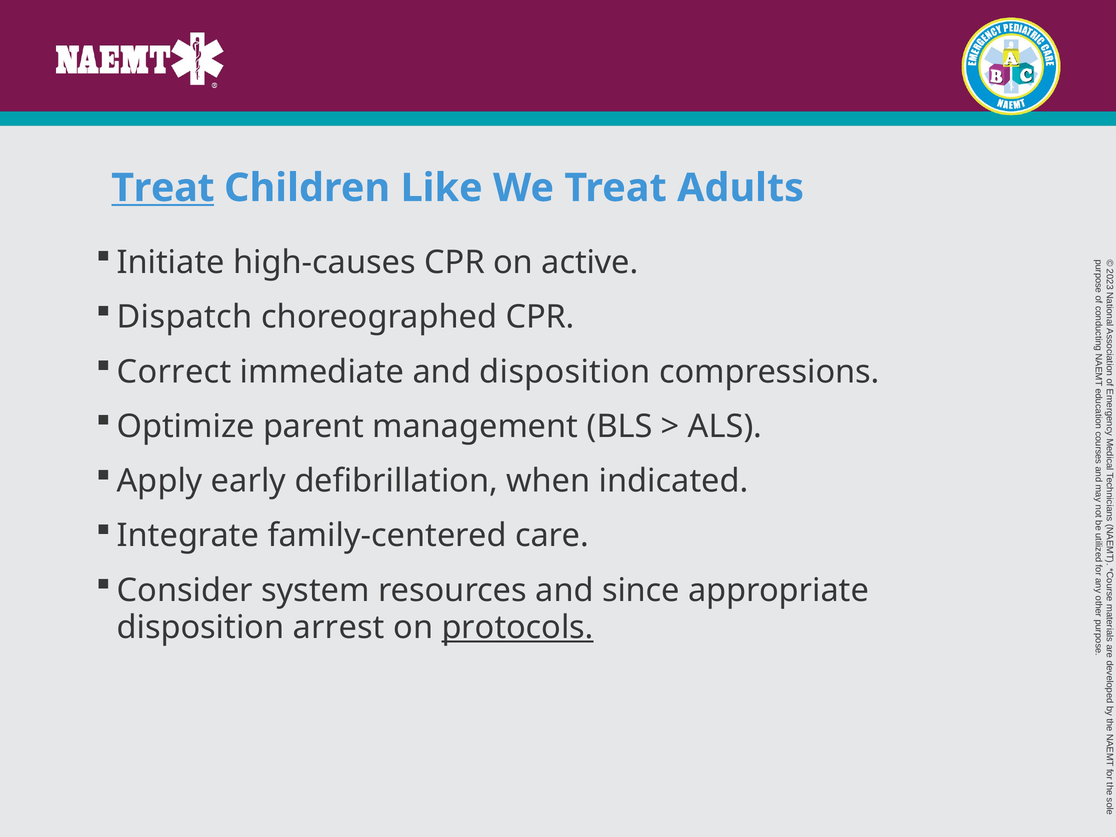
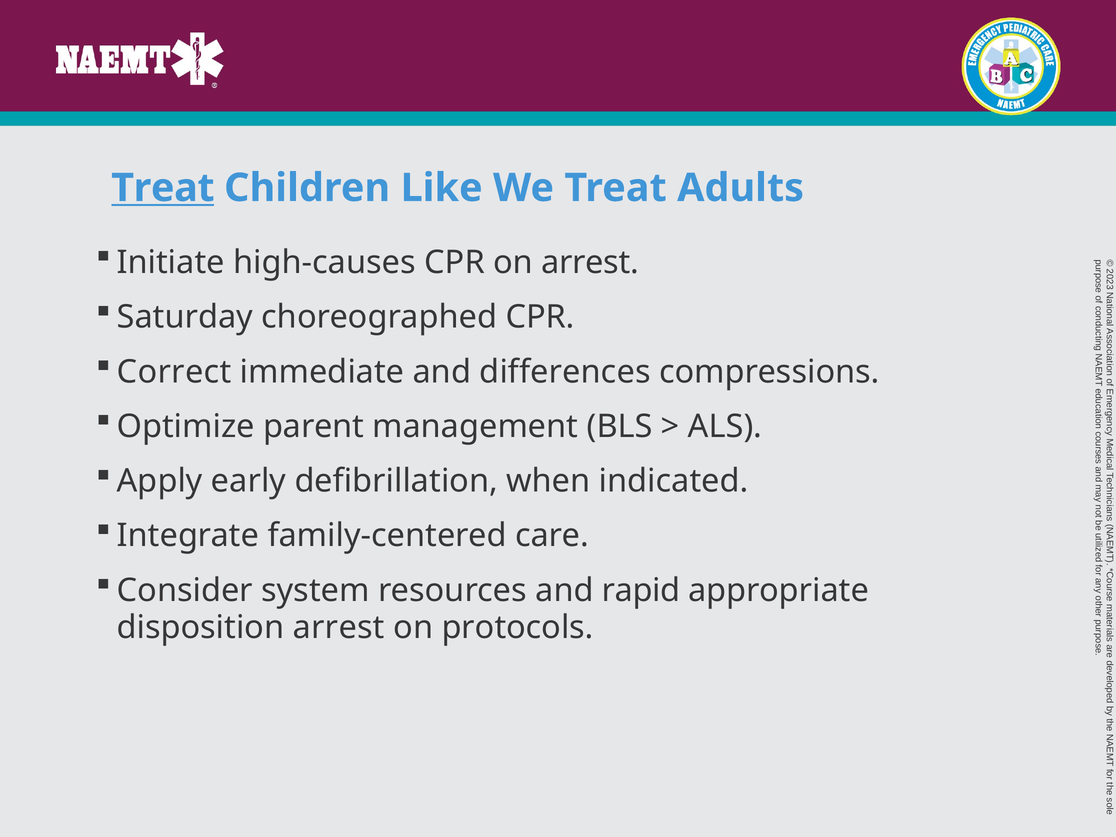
on active: active -> arrest (590, 262)
Dispatch: Dispatch -> Saturday (185, 317)
and disposition: disposition -> differences (565, 372)
since: since -> rapid (641, 590)
protocols underline: present -> none (518, 628)
